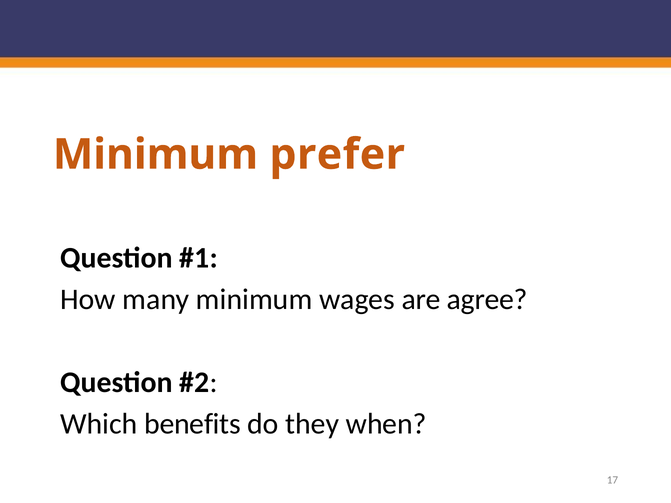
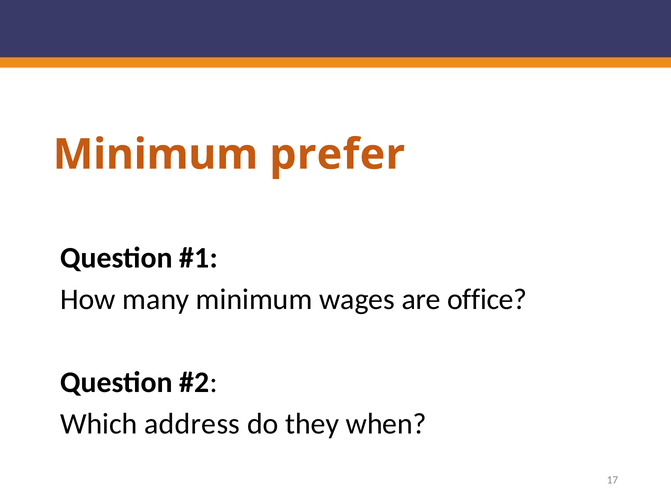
agree: agree -> office (487, 299)
benefits: benefits -> address (192, 424)
